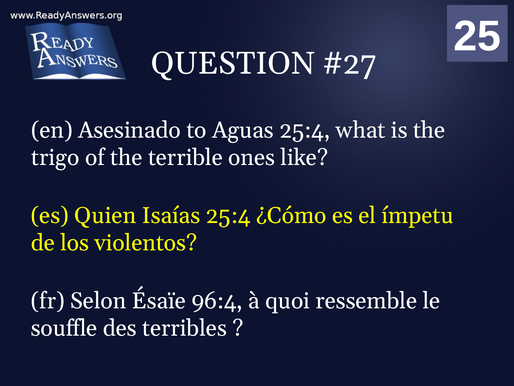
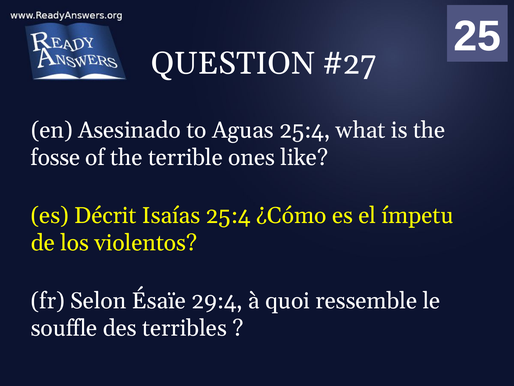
trigo: trigo -> fosse (55, 157)
Quien: Quien -> Décrit (105, 215)
96:4: 96:4 -> 29:4 (217, 301)
